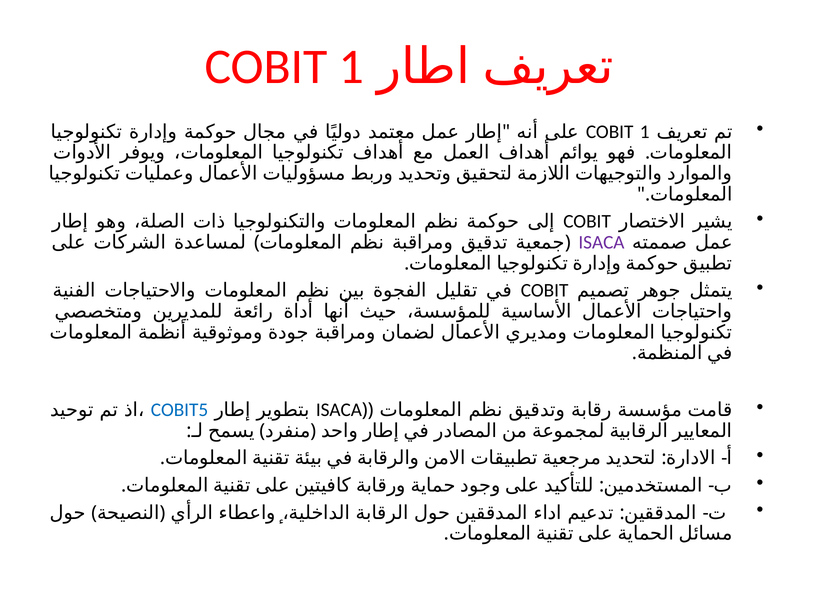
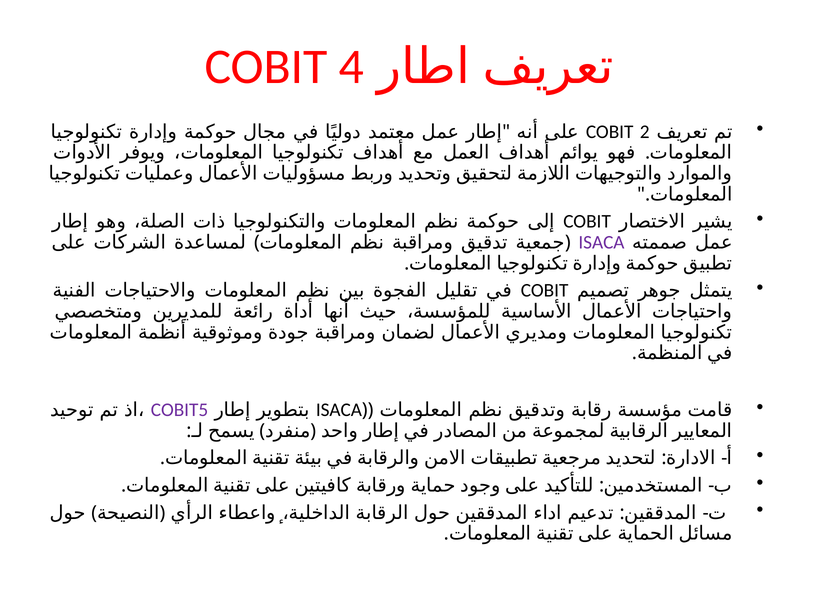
1: 1 -> 4 (351, 67)
1: 1 -> 2 (645, 132)
COBIT5 colour: blue -> purple (179, 410)
